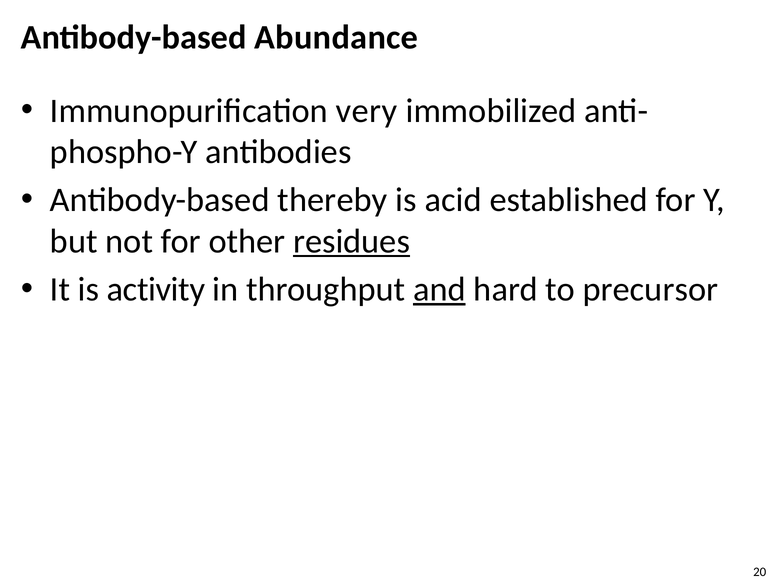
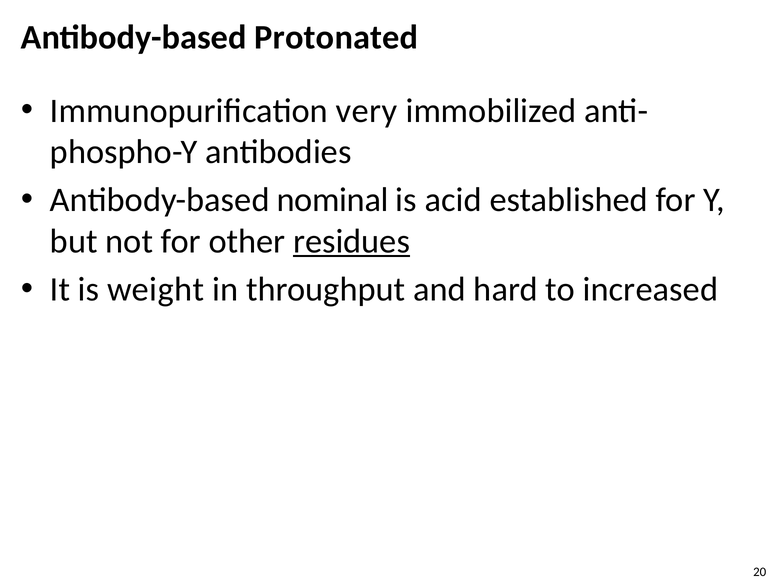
Abundance: Abundance -> Protonated (336, 38)
thereby: thereby -> nominal (333, 200)
activity: activity -> weight (156, 290)
and underline: present -> none (439, 290)
precursor: precursor -> increased (650, 290)
